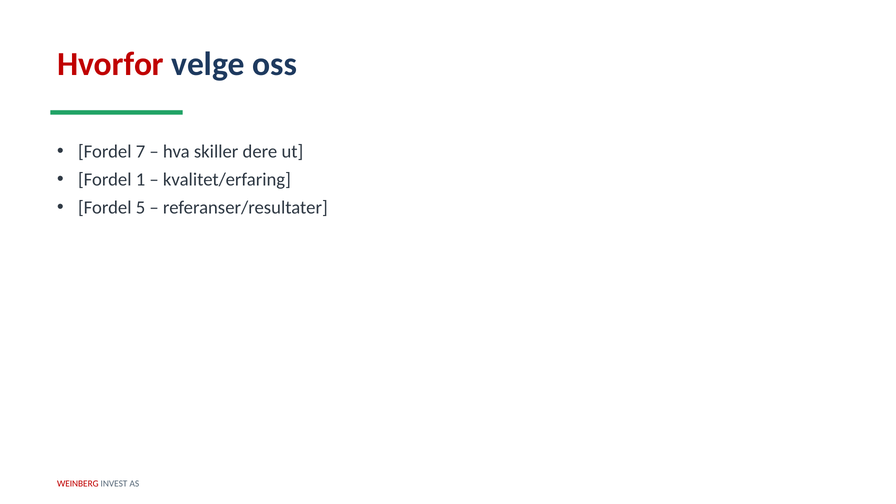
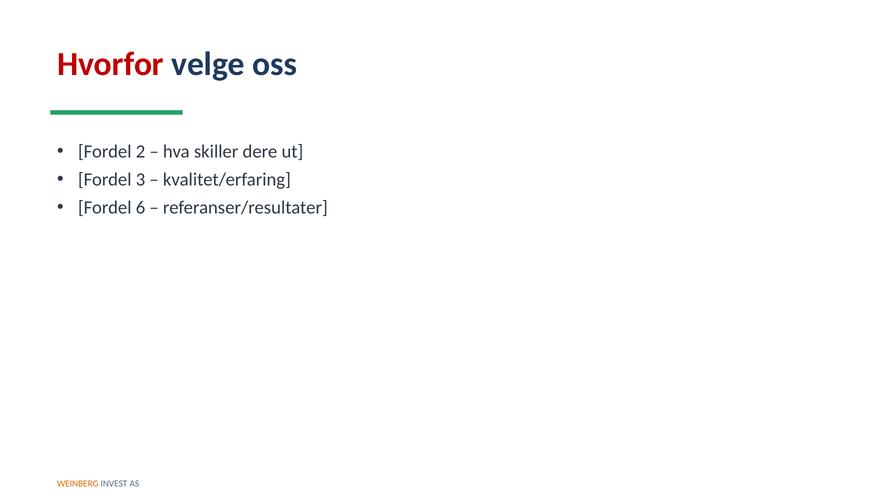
7: 7 -> 2 (141, 152)
1: 1 -> 3 (141, 180)
5: 5 -> 6 (141, 208)
WEINBERG colour: red -> orange (78, 484)
